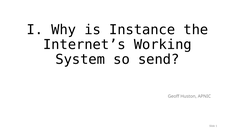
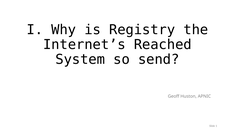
Instance: Instance -> Registry (142, 30)
Working: Working -> Reached (163, 45)
